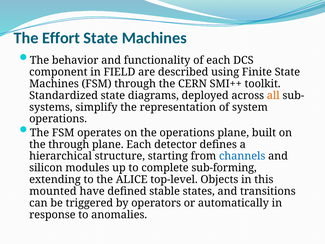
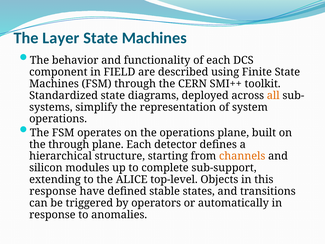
Effort: Effort -> Layer (61, 38)
channels colour: blue -> orange (242, 156)
sub-forming: sub-forming -> sub-support (224, 168)
mounted: mounted -> response (53, 191)
